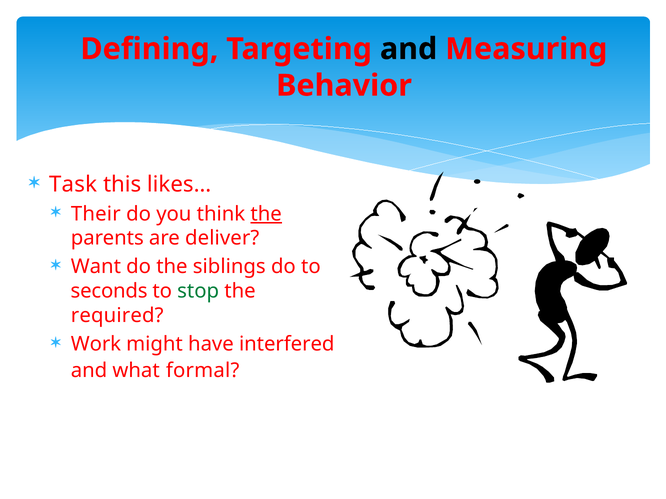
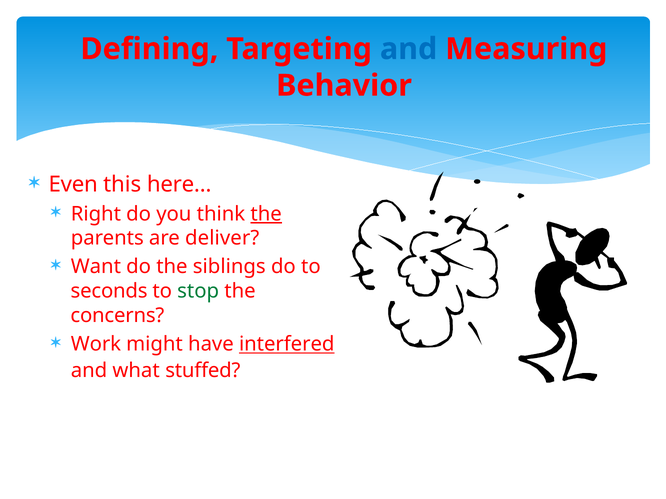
and colour: black -> blue (409, 49)
Task: Task -> Even (73, 185)
likes…: likes… -> here… (179, 185)
Their: Their -> Right (96, 214)
required: required -> concerns (117, 316)
interfered underline: none -> present (287, 345)
formal: formal -> stuffed (203, 371)
